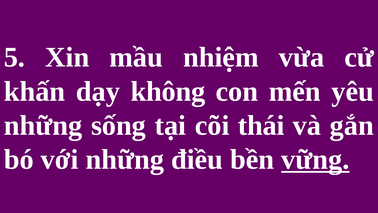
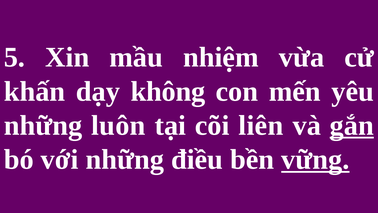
sống: sống -> luôn (118, 125)
thái: thái -> liên (261, 125)
gắn underline: none -> present (352, 125)
